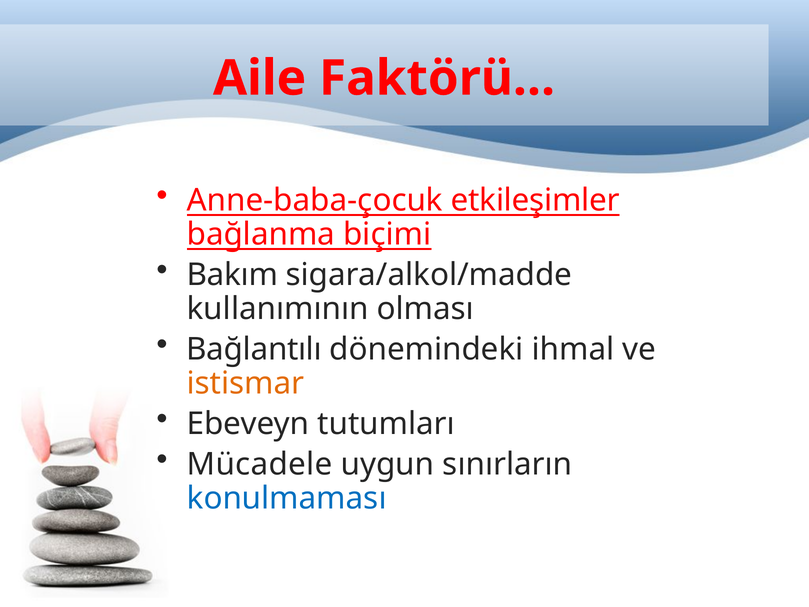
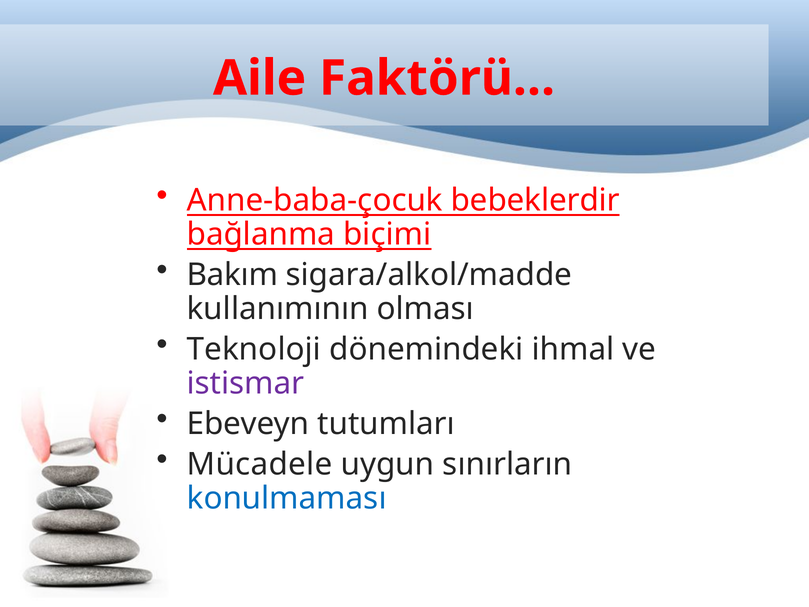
etkileşimler: etkileşimler -> bebeklerdir (535, 200)
Bağlantılı: Bağlantılı -> Teknoloji (254, 349)
istismar colour: orange -> purple (246, 383)
